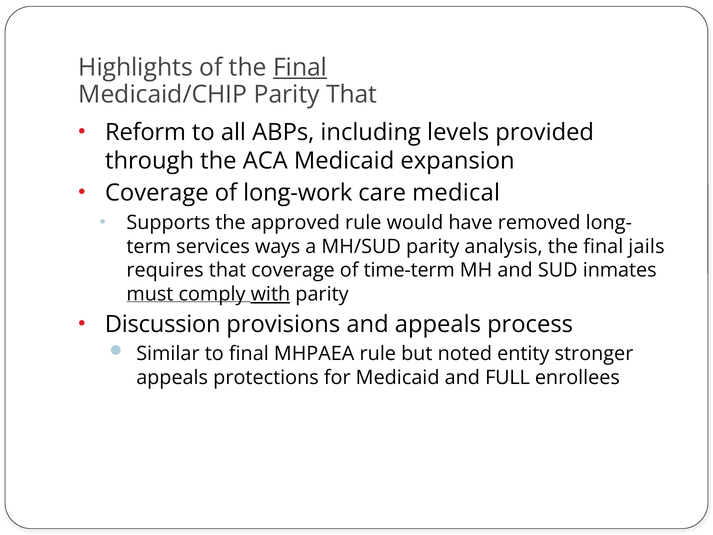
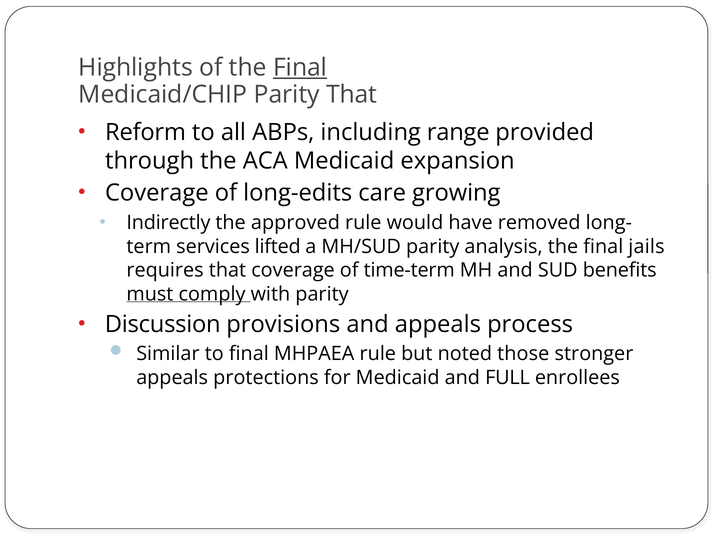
levels: levels -> range (458, 132)
long-work: long-work -> long-edits (298, 193)
medical: medical -> growing (456, 193)
Supports: Supports -> Indirectly (168, 223)
ways: ways -> lifted (278, 246)
inmates: inmates -> benefits (620, 270)
with underline: present -> none (270, 294)
entity: entity -> those (523, 354)
